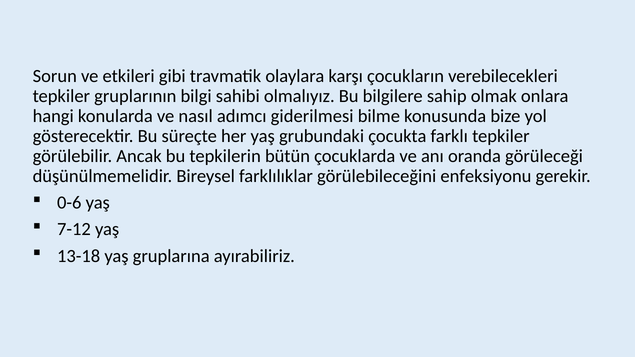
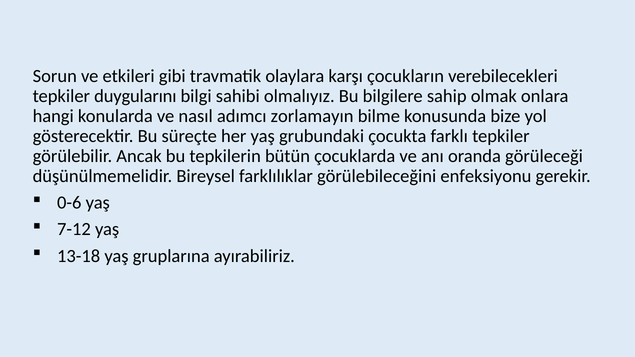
gruplarının: gruplarının -> duygularını (135, 96)
giderilmesi: giderilmesi -> zorlamayın (312, 116)
